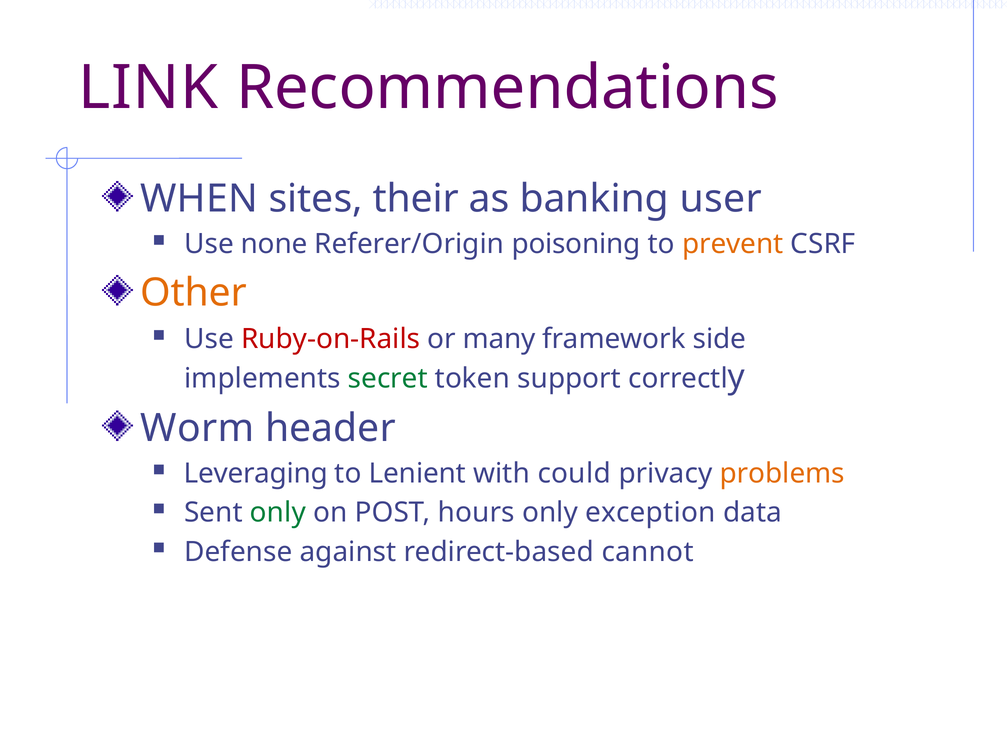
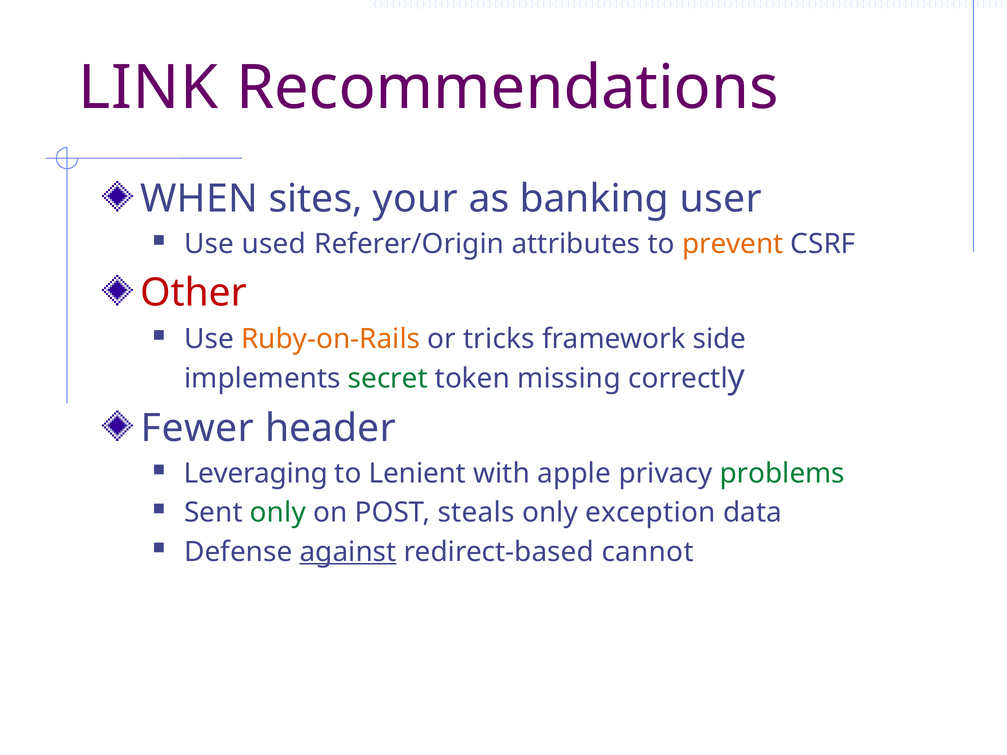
their: their -> your (416, 199)
none: none -> used (274, 244)
poisoning: poisoning -> attributes (576, 244)
Other colour: orange -> red (194, 293)
Ruby-on-Rails colour: red -> orange (331, 339)
many: many -> tricks (499, 339)
support: support -> missing (569, 379)
Worm: Worm -> Fewer (197, 429)
could: could -> apple (574, 474)
problems colour: orange -> green (782, 474)
hours: hours -> steals (476, 513)
against underline: none -> present (348, 552)
